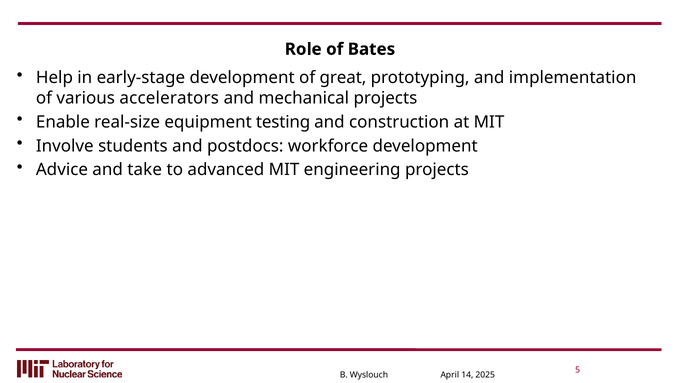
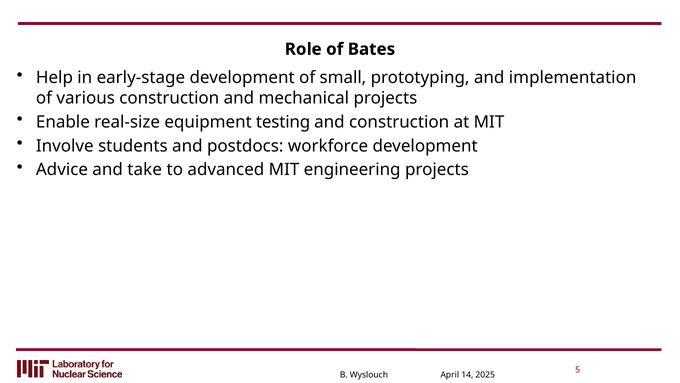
great: great -> small (343, 78)
various accelerators: accelerators -> construction (169, 98)
